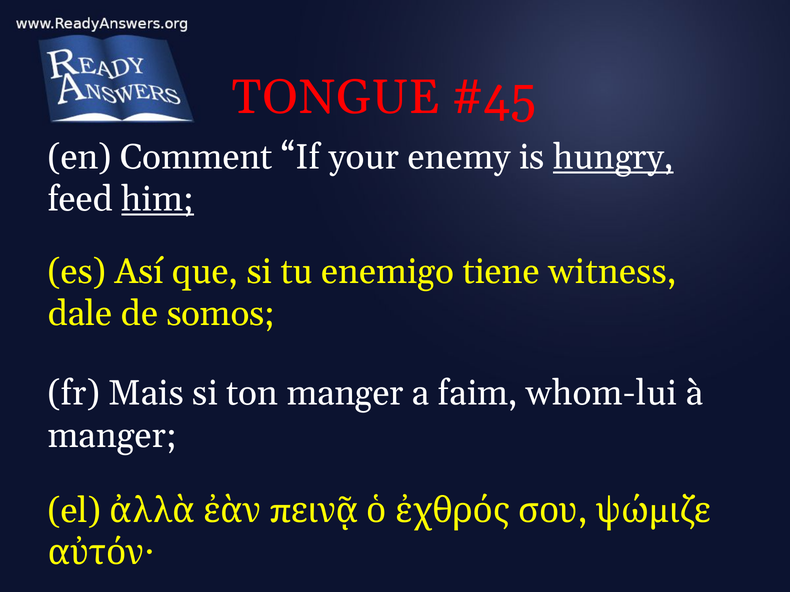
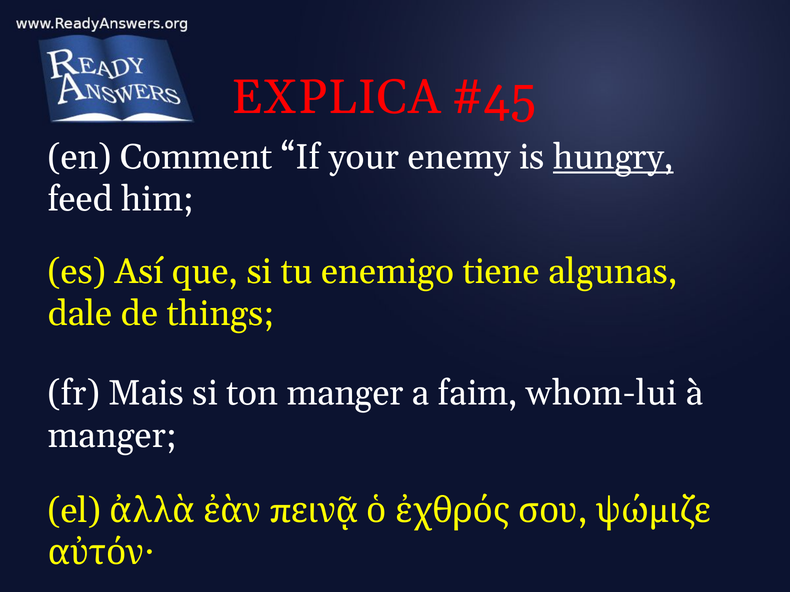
TONGUE: TONGUE -> EXPLICA (336, 98)
him underline: present -> none (158, 200)
witness: witness -> algunas (613, 272)
somos: somos -> things (221, 314)
